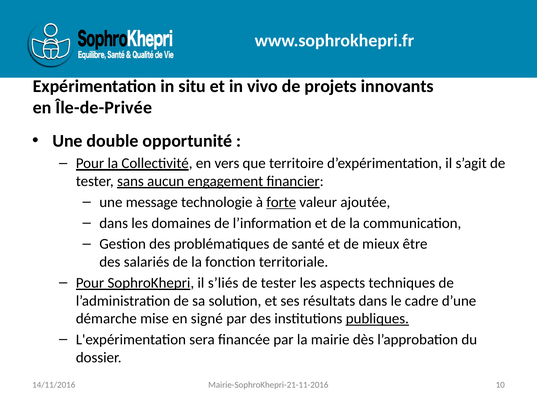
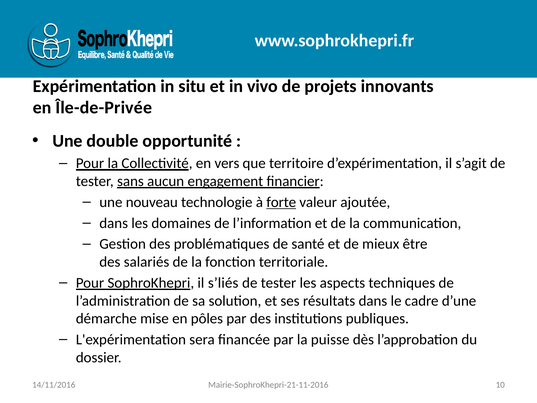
message: message -> nouveau (152, 202)
signé: signé -> pôles (207, 318)
publiques underline: present -> none (377, 318)
mairie: mairie -> puisse (330, 339)
